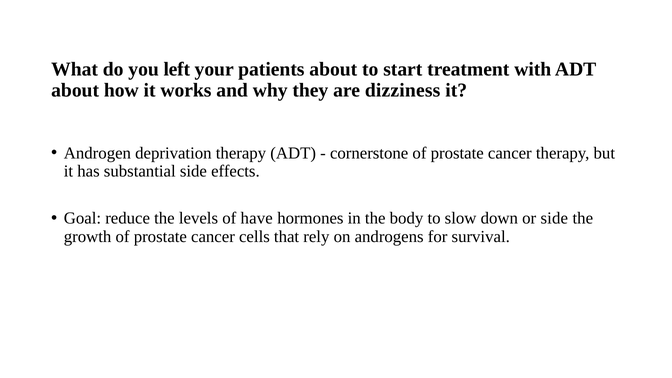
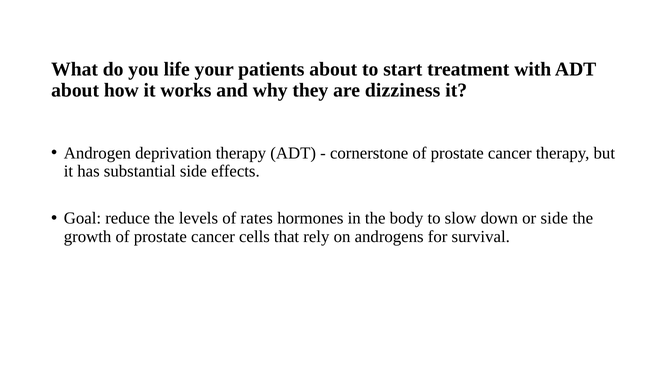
left: left -> life (177, 69)
have: have -> rates (257, 218)
